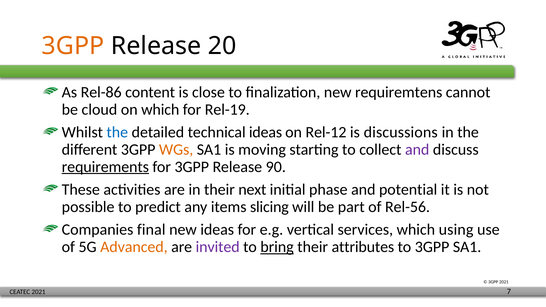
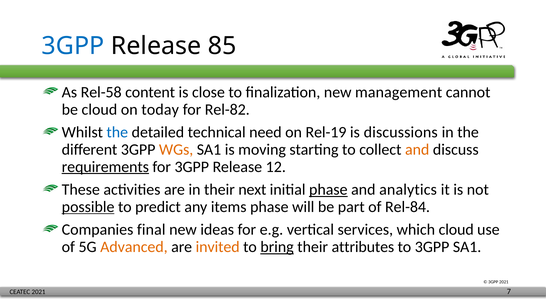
3GPP colour: orange -> blue (73, 46)
20: 20 -> 85 (222, 46)
Rel-86: Rel-86 -> Rel-58 (101, 92)
requiremtens: requiremtens -> management (399, 92)
on which: which -> today (160, 110)
Rel-19: Rel-19 -> Rel-82 (227, 110)
technical ideas: ideas -> need (265, 132)
Rel-12: Rel-12 -> Rel-19 (326, 132)
and colour: purple -> orange (417, 150)
90: 90 -> 12 (276, 167)
phase underline: none -> present (328, 190)
potential: potential -> analytics (408, 190)
possible underline: none -> present (88, 207)
items slicing: slicing -> phase (269, 207)
Rel-56: Rel-56 -> Rel-84 (408, 207)
which using: using -> cloud (456, 230)
invited colour: purple -> orange (218, 247)
